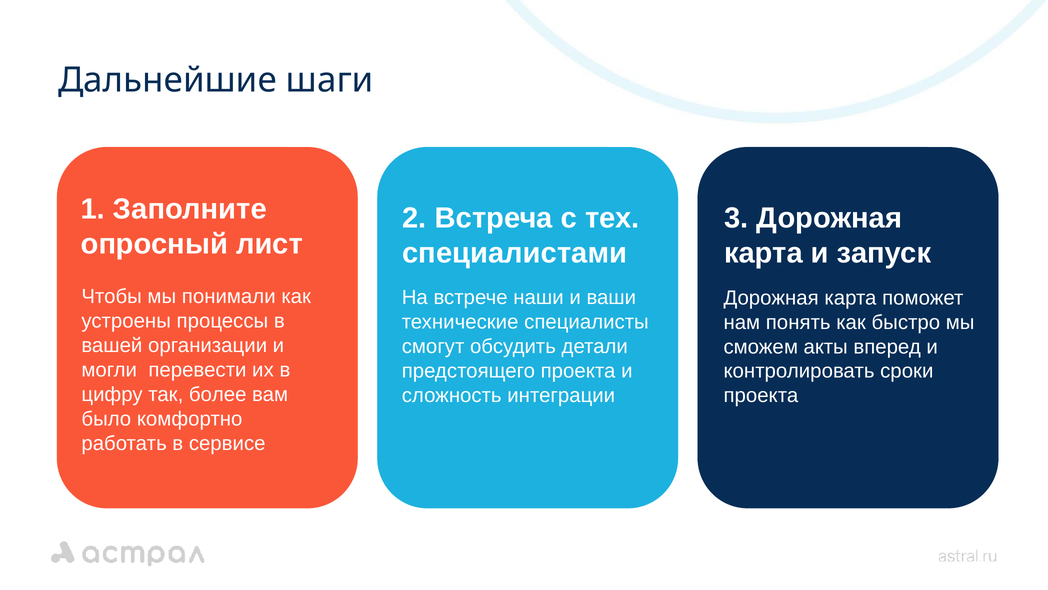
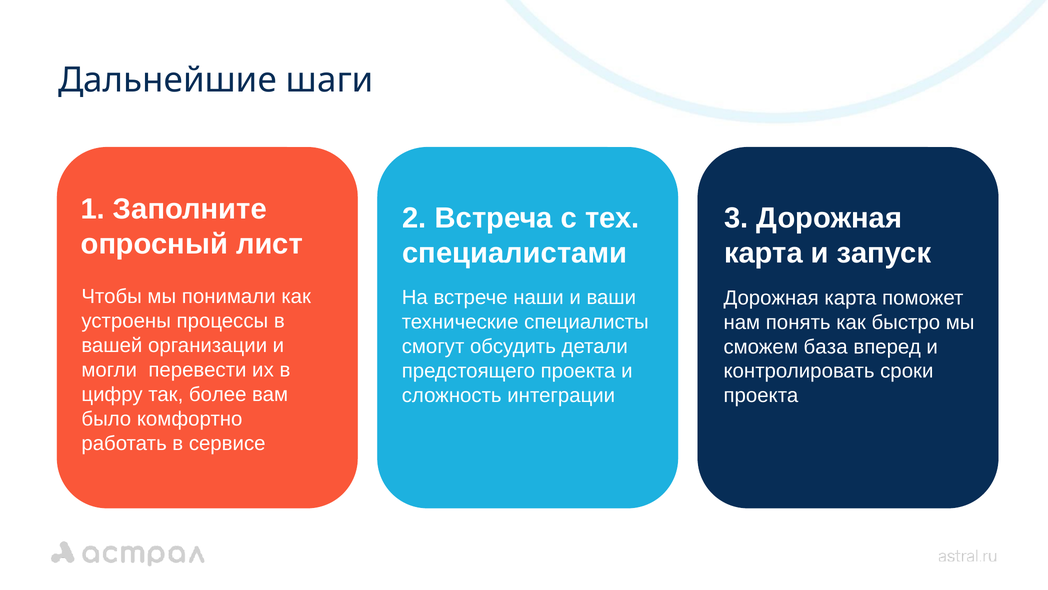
акты: акты -> база (826, 346)
